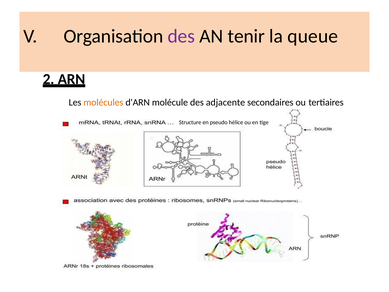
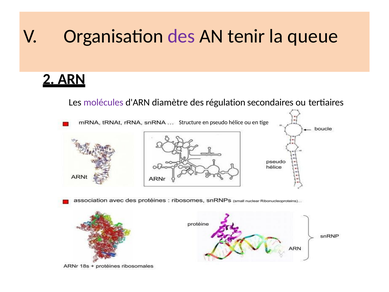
molécules colour: orange -> purple (103, 102)
molécule: molécule -> diamètre (170, 102)
adjacente: adjacente -> régulation (226, 102)
